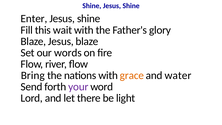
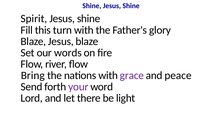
Enter: Enter -> Spirit (34, 19)
wait: wait -> turn (62, 30)
grace colour: orange -> purple (132, 75)
water: water -> peace (178, 75)
